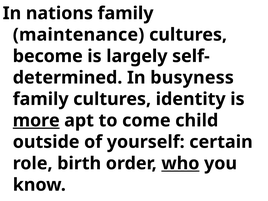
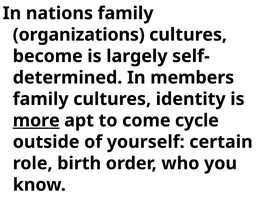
maintenance: maintenance -> organizations (79, 35)
busyness: busyness -> members (192, 78)
child: child -> cycle (197, 121)
who underline: present -> none (180, 163)
